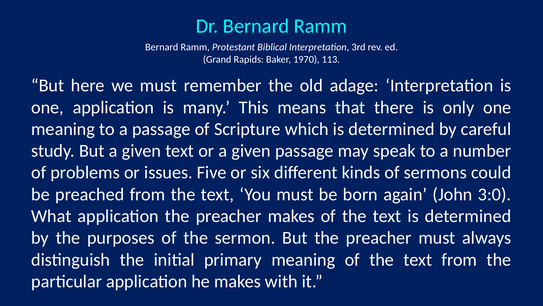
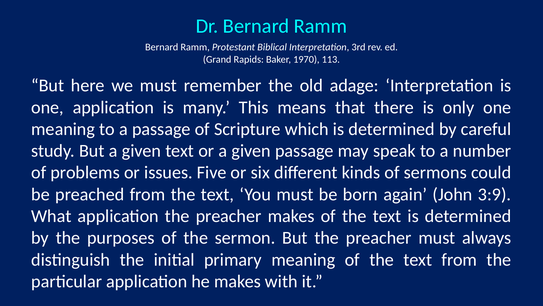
3:0: 3:0 -> 3:9 (495, 194)
